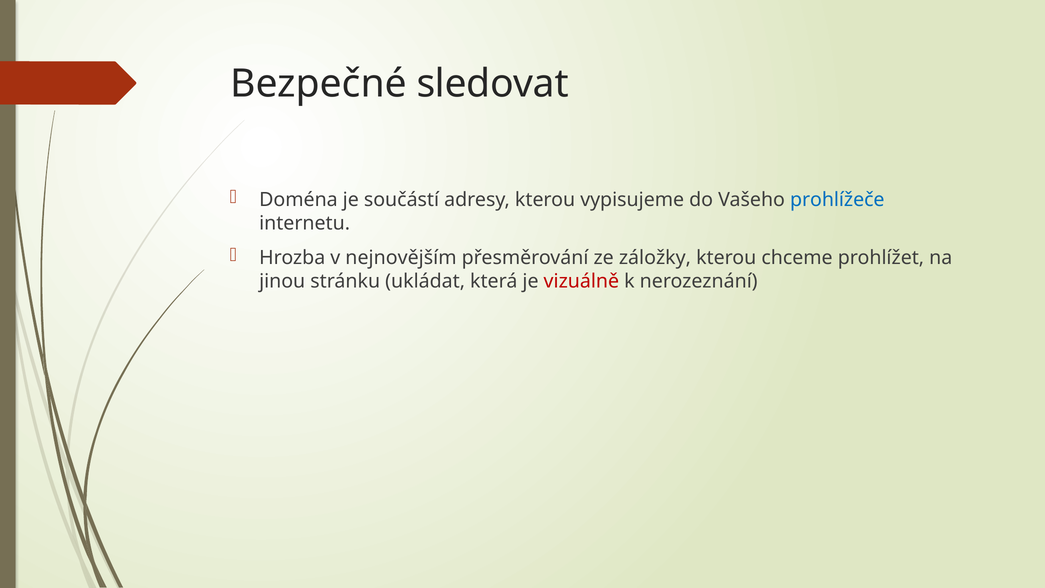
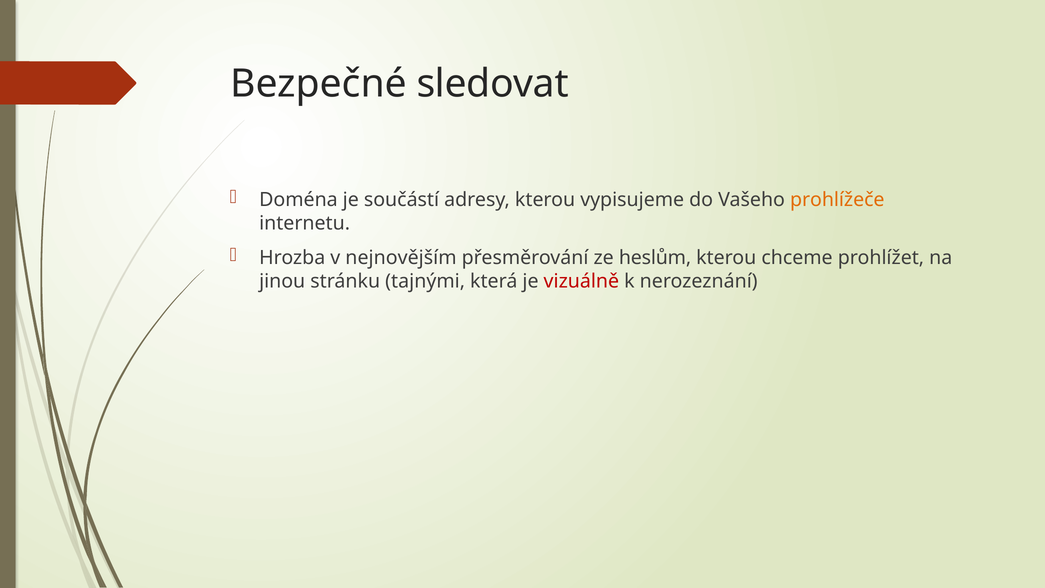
prohlížeče colour: blue -> orange (837, 200)
záložky: záložky -> heslům (655, 258)
ukládat: ukládat -> tajnými (425, 281)
